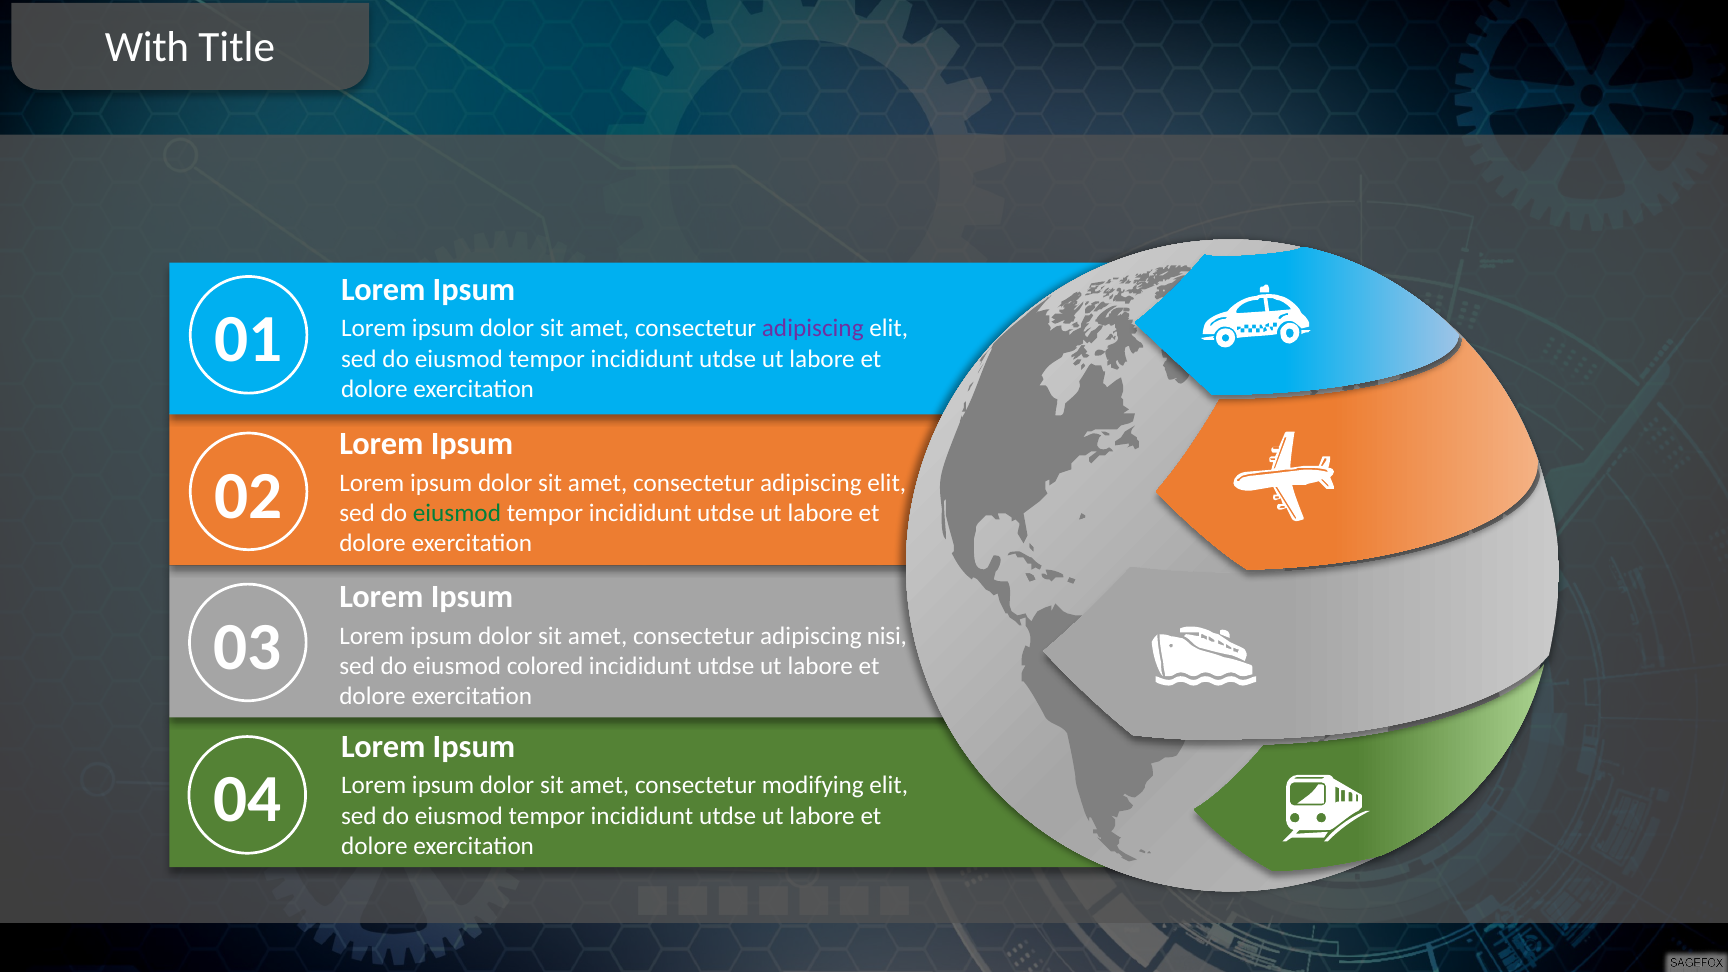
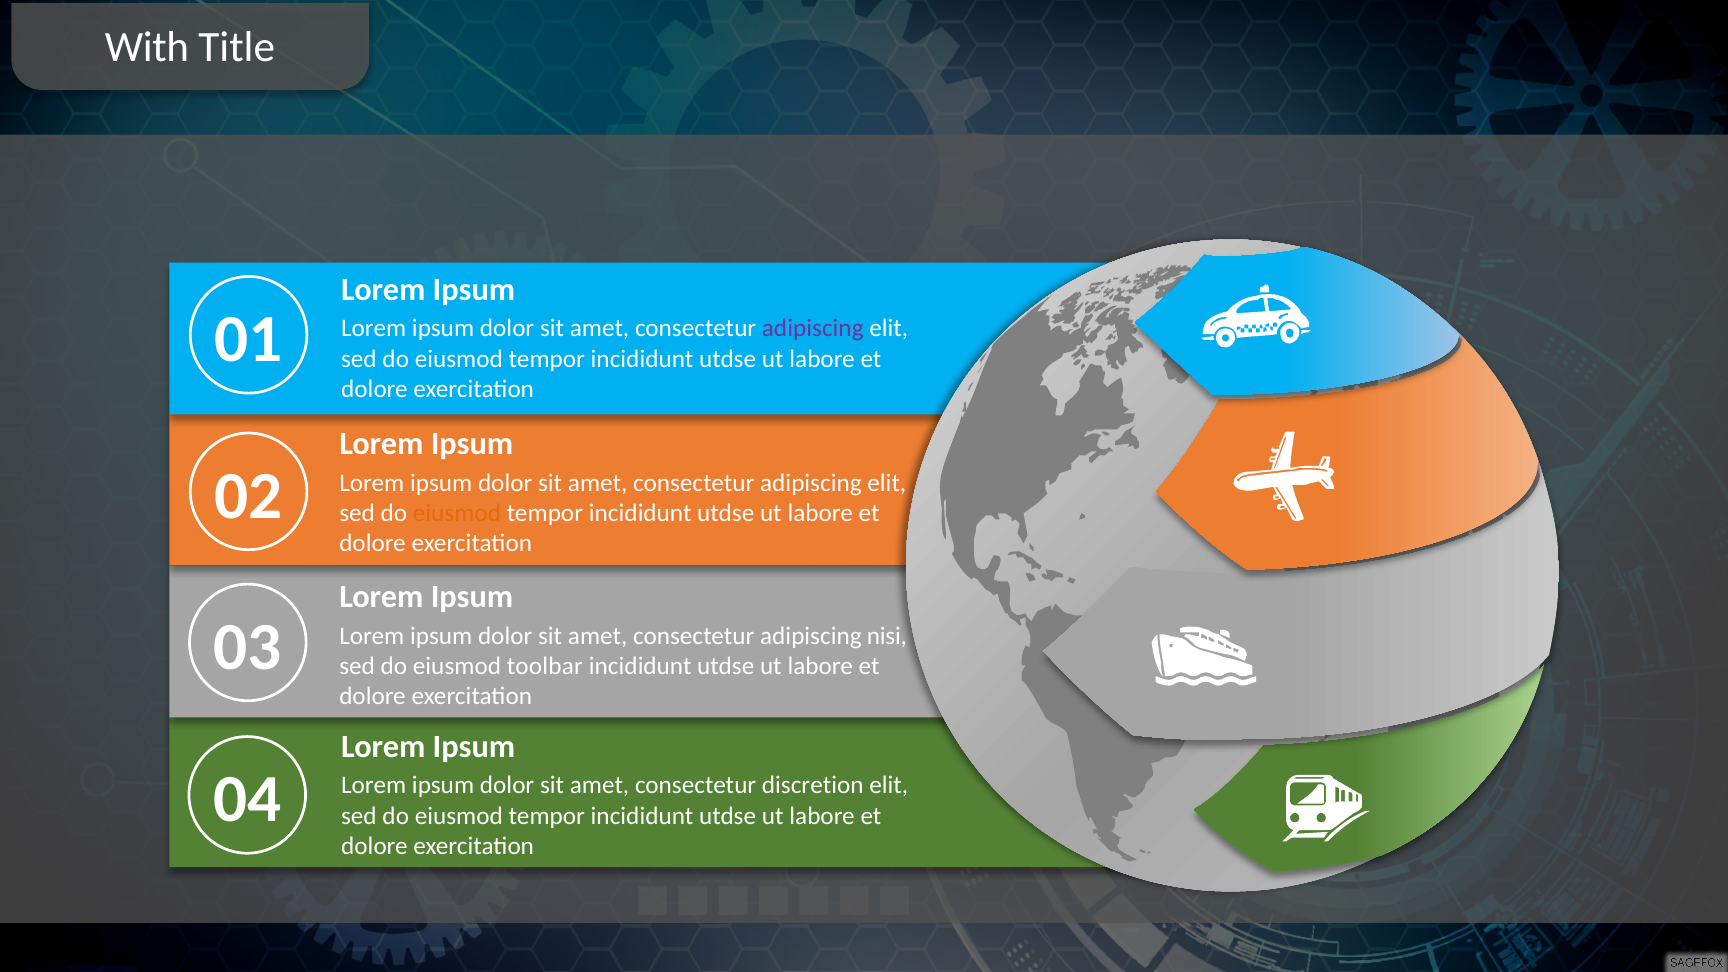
eiusmod colour: green -> orange (457, 513)
colored: colored -> toolbar (545, 666)
modifying: modifying -> discretion (813, 786)
